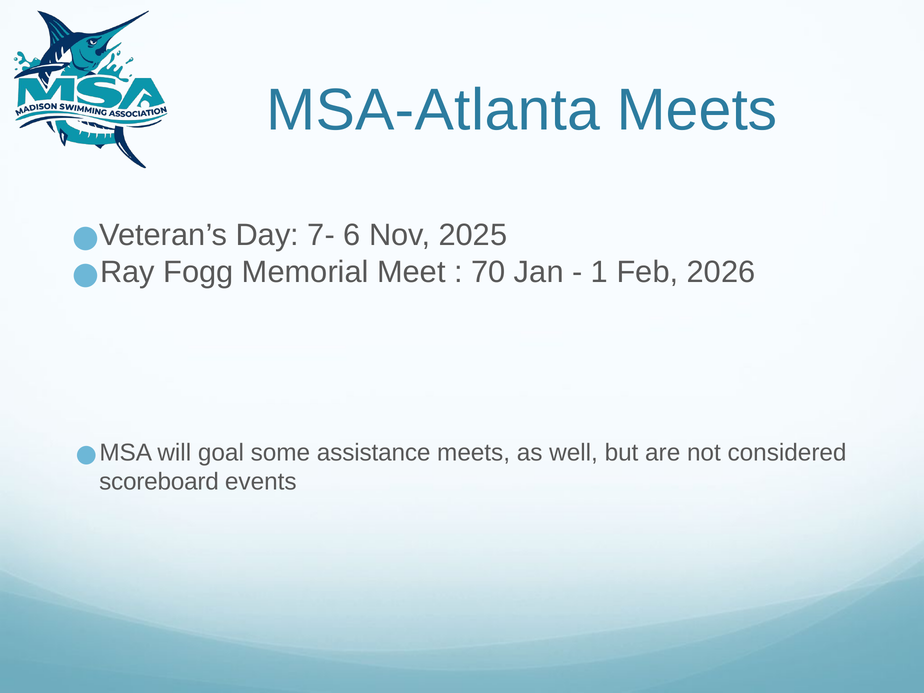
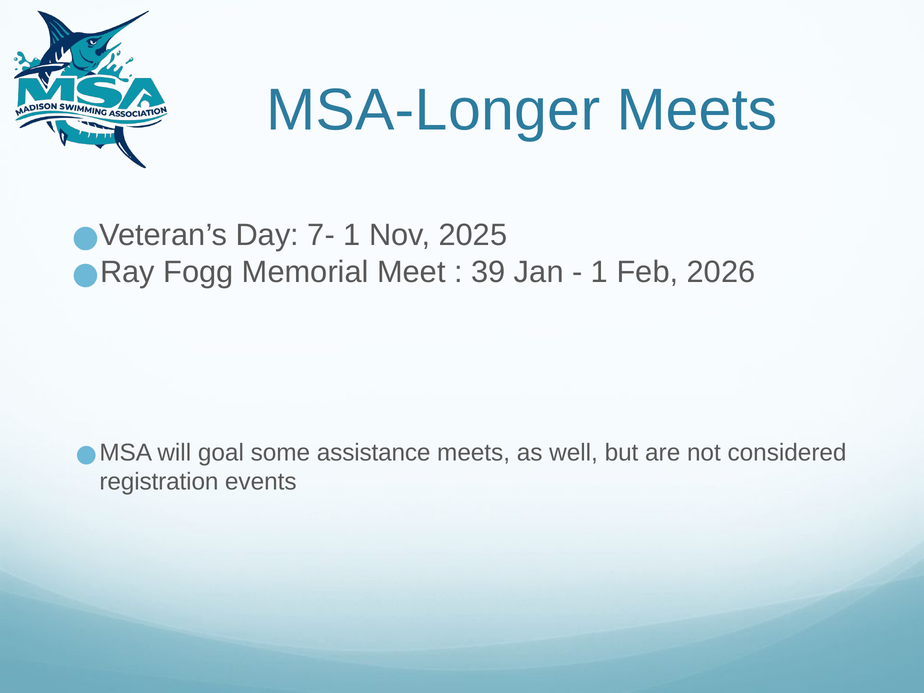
MSA-Atlanta: MSA-Atlanta -> MSA-Longer (433, 110)
7- 6: 6 -> 1 (352, 235)
70: 70 -> 39 (488, 272)
scoreboard: scoreboard -> registration (159, 482)
